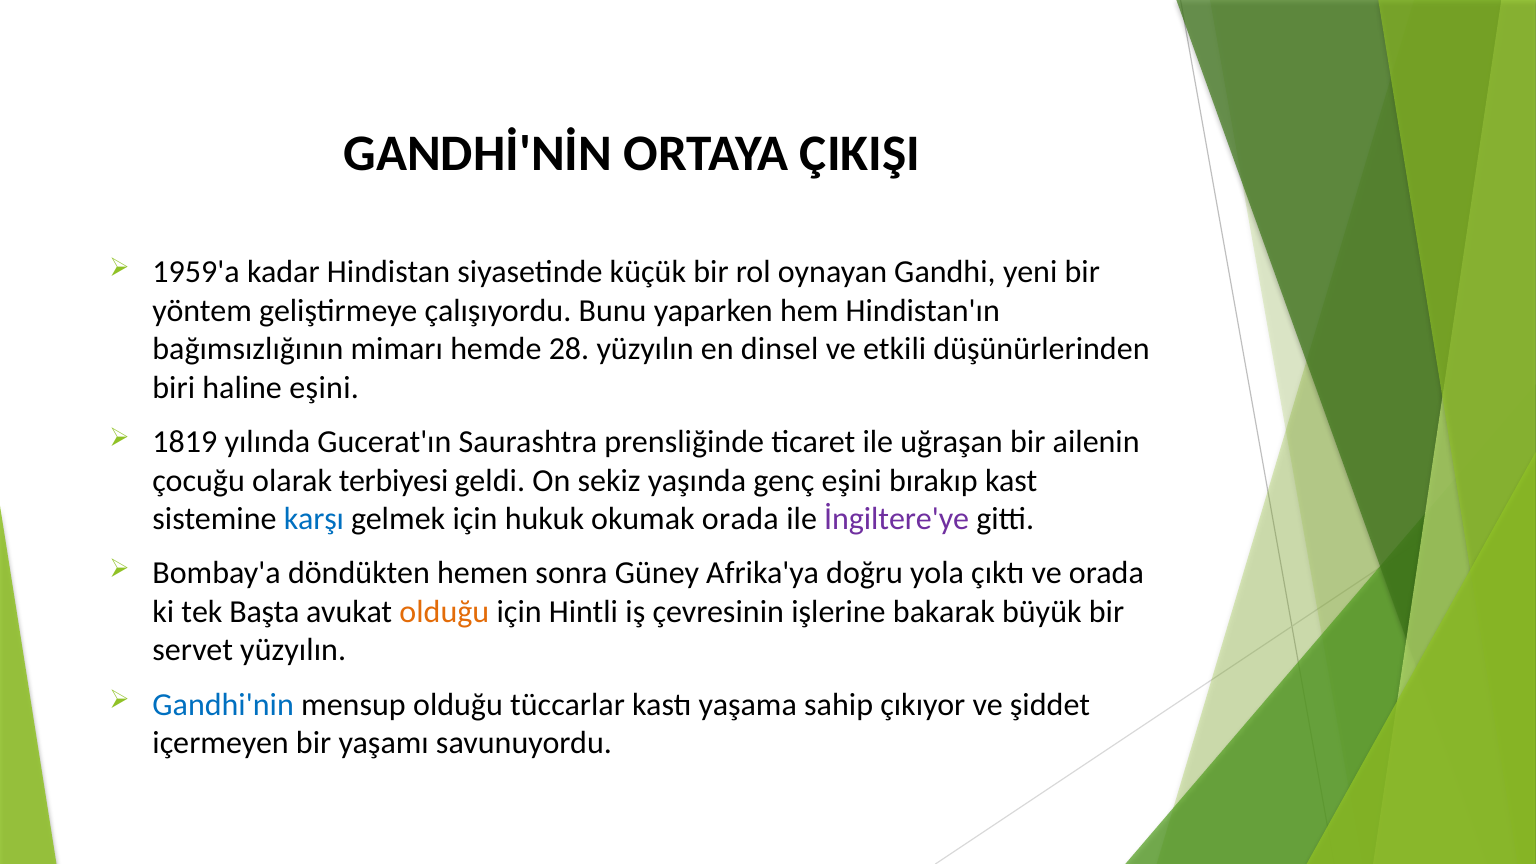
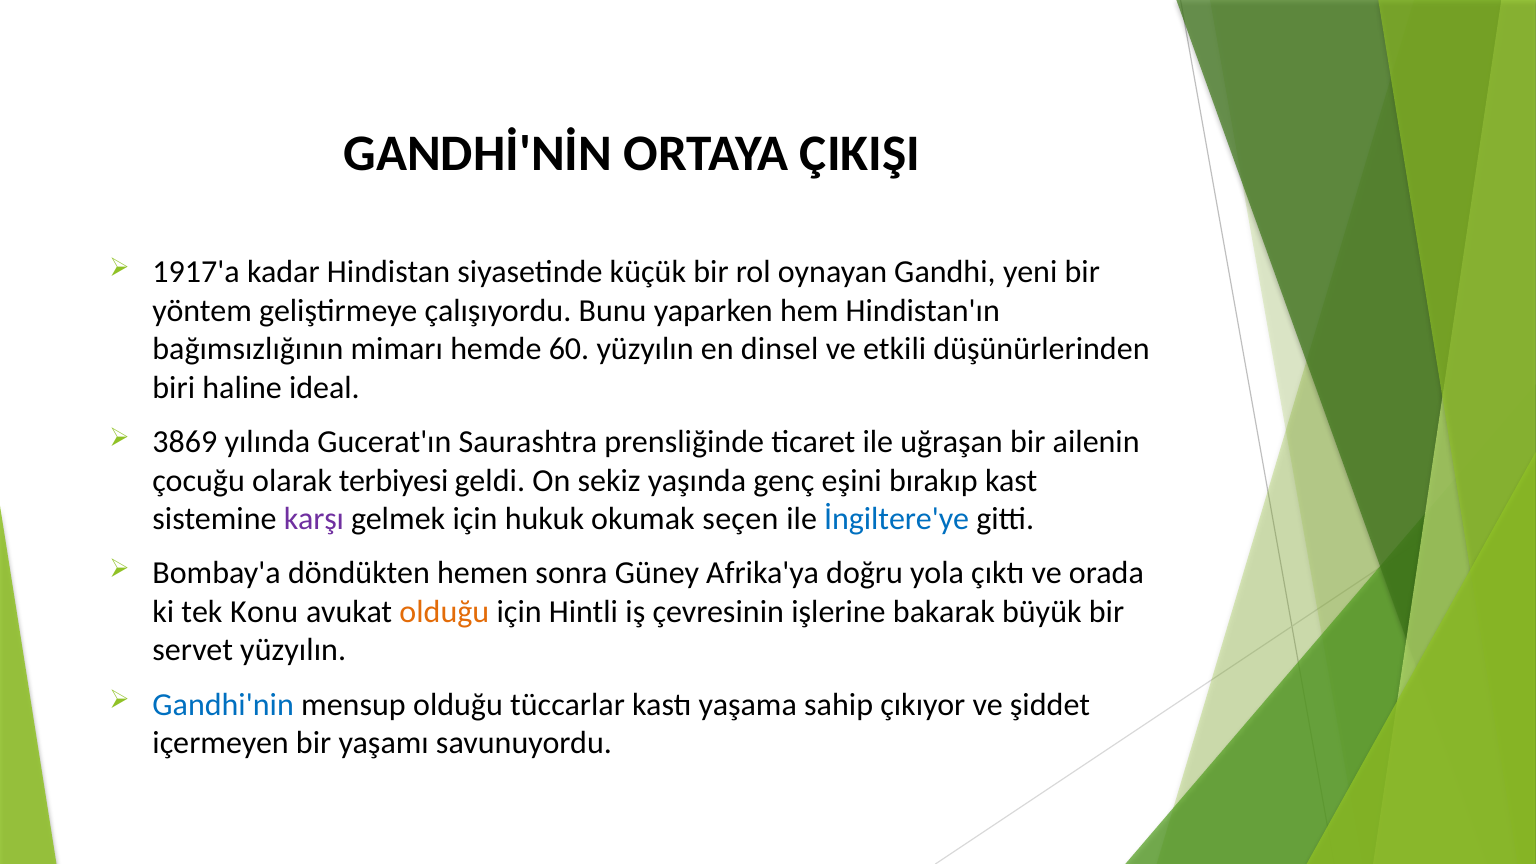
1959'a: 1959'a -> 1917'a (196, 272)
28: 28 -> 60 (569, 349)
haline eşini: eşini -> ideal (324, 388)
1819: 1819 -> 3869 (185, 442)
karşı colour: blue -> purple (314, 519)
okumak orada: orada -> seçen (740, 519)
İngiltere'ye colour: purple -> blue (897, 519)
Başta: Başta -> Konu (264, 612)
